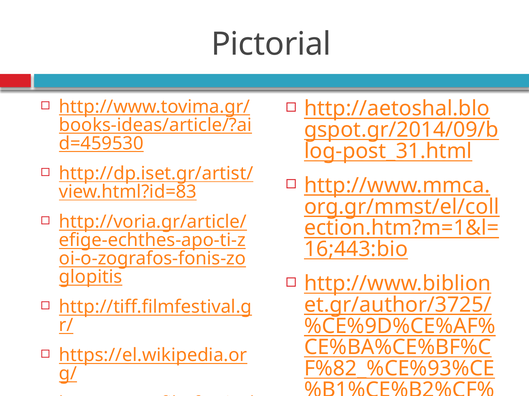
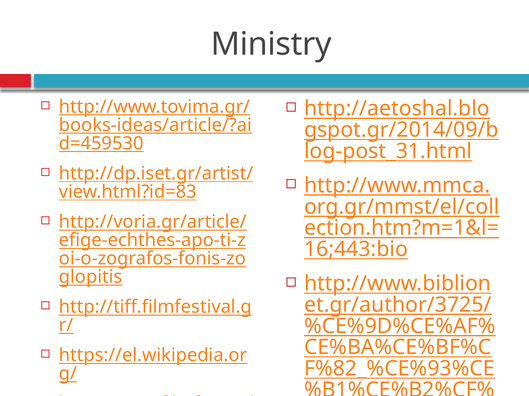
Pictorial: Pictorial -> Ministry (271, 44)
